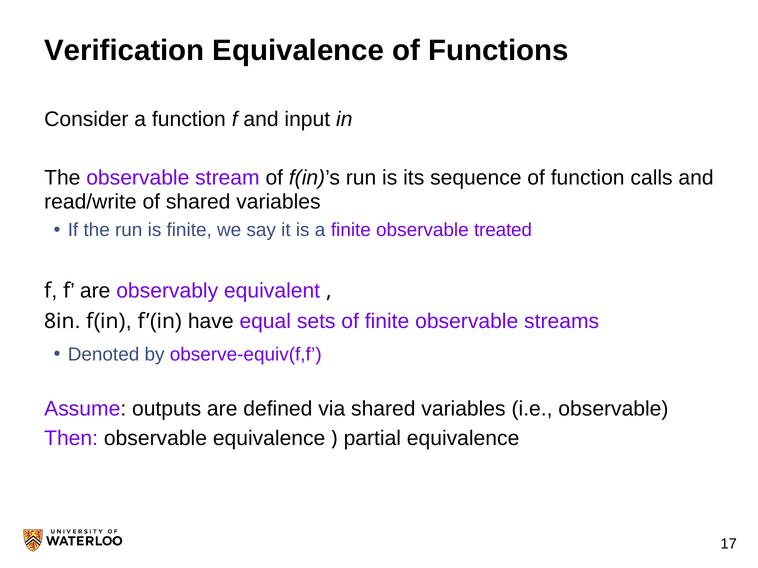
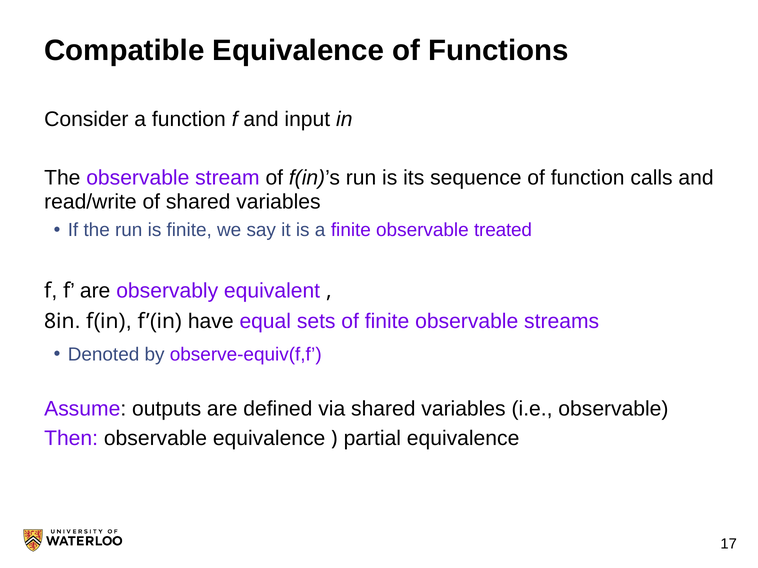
Verification: Verification -> Compatible (124, 51)
